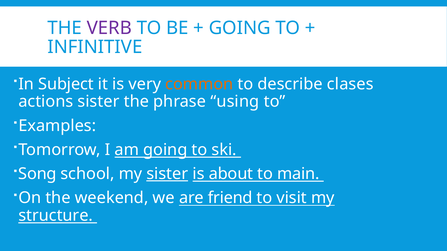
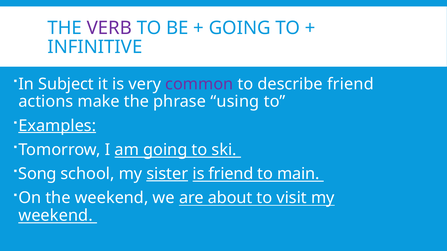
common colour: orange -> purple (199, 84)
describe clases: clases -> friend (350, 84)
actions sister: sister -> make (99, 102)
Examples underline: none -> present (57, 126)
is about: about -> friend (231, 174)
friend: friend -> about (230, 198)
structure: structure -> weekend (56, 216)
